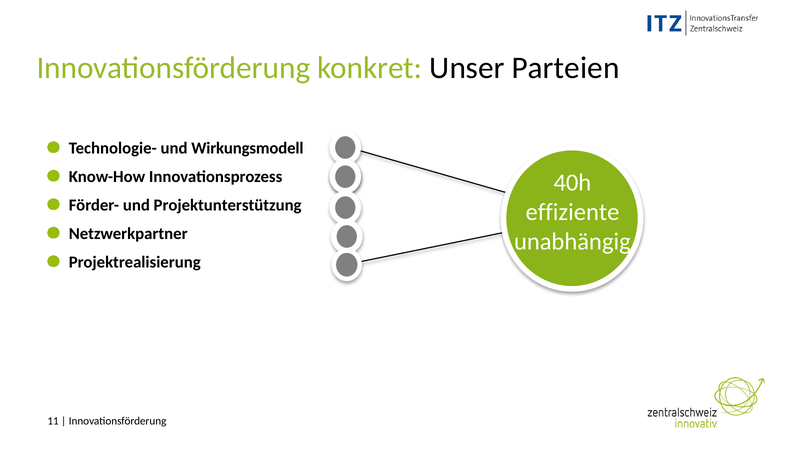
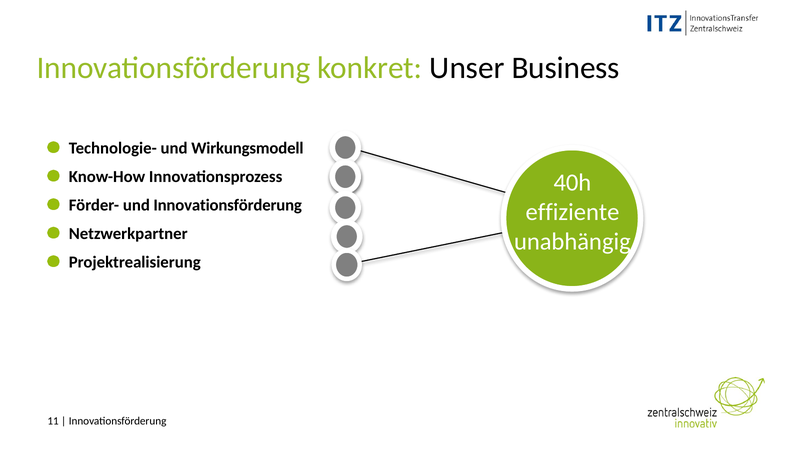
Parteien: Parteien -> Business (566, 68)
und Projektunterstützung: Projektunterstützung -> Innovationsförderung (228, 205)
